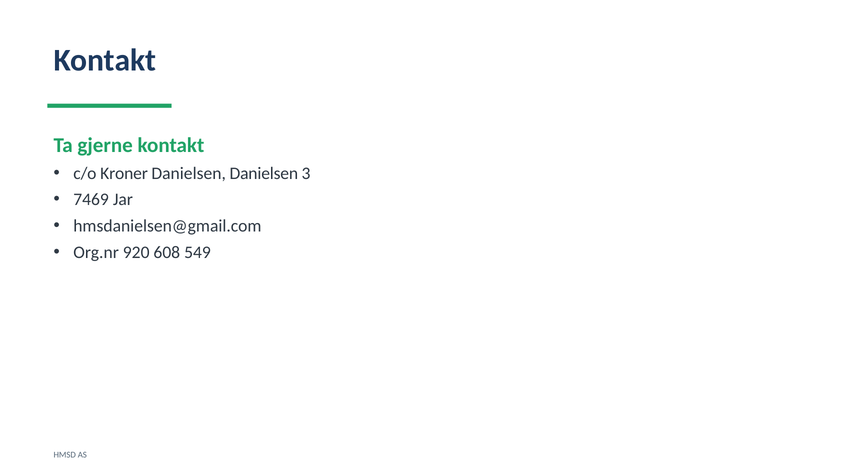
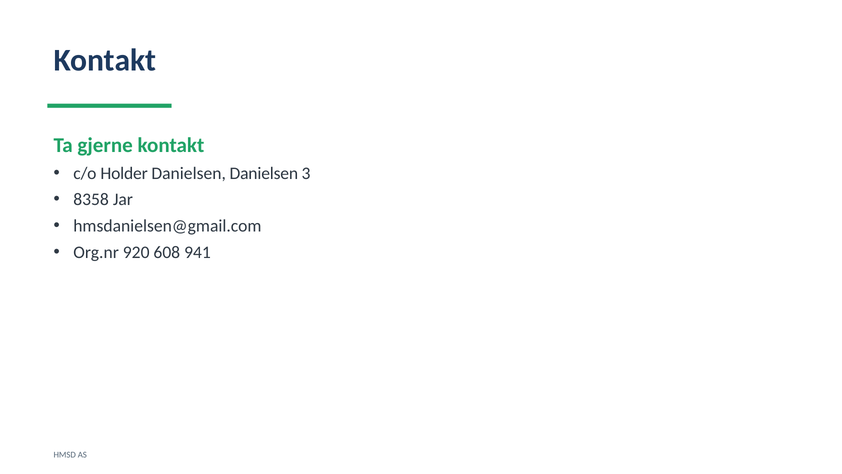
Kroner: Kroner -> Holder (124, 173)
7469: 7469 -> 8358 (91, 199)
549: 549 -> 941 (197, 252)
